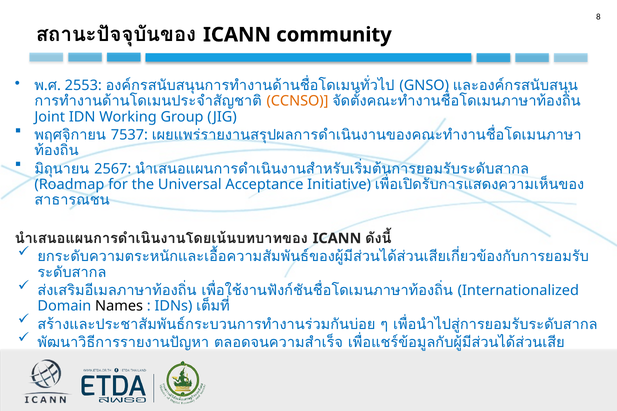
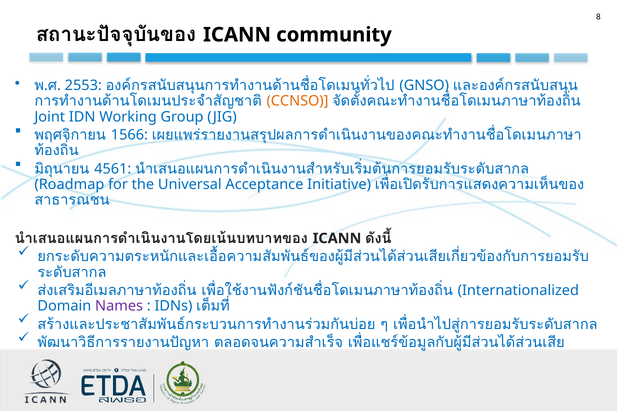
7537: 7537 -> 1566 (129, 135)
2567: 2567 -> 4561 (113, 169)
Names colour: black -> purple (119, 307)
